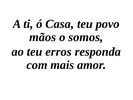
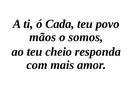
Casa: Casa -> Cada (60, 24)
erros: erros -> cheio (59, 52)
